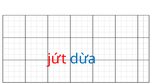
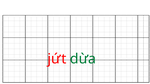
dừa colour: blue -> green (83, 59)
